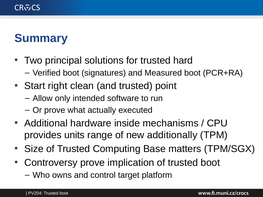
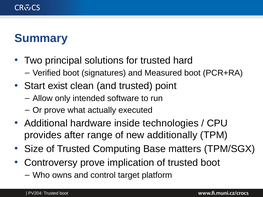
right: right -> exist (58, 86)
mechanisms: mechanisms -> technologies (171, 123)
units: units -> after (74, 135)
